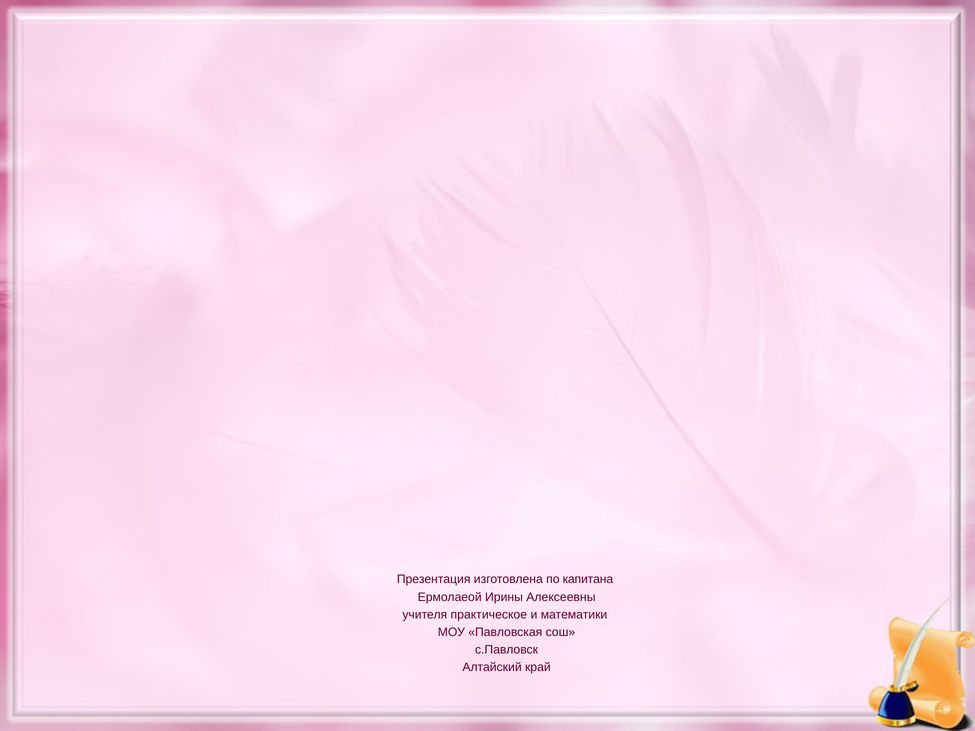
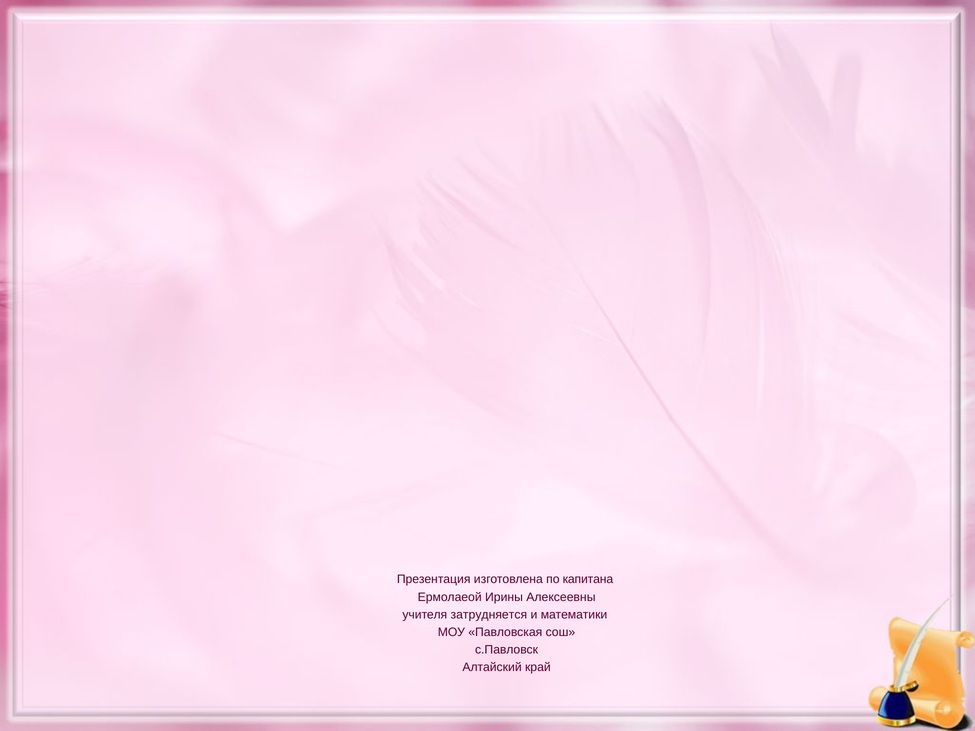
практическое: практическое -> затрудняется (489, 615)
